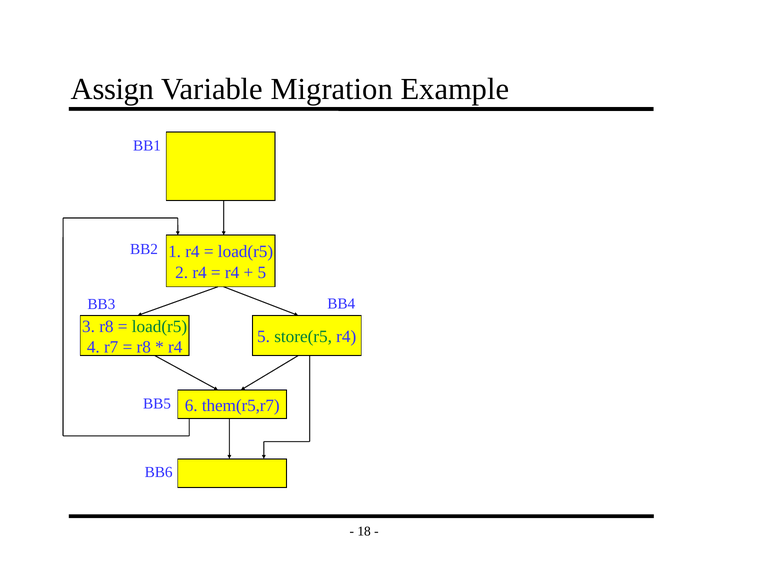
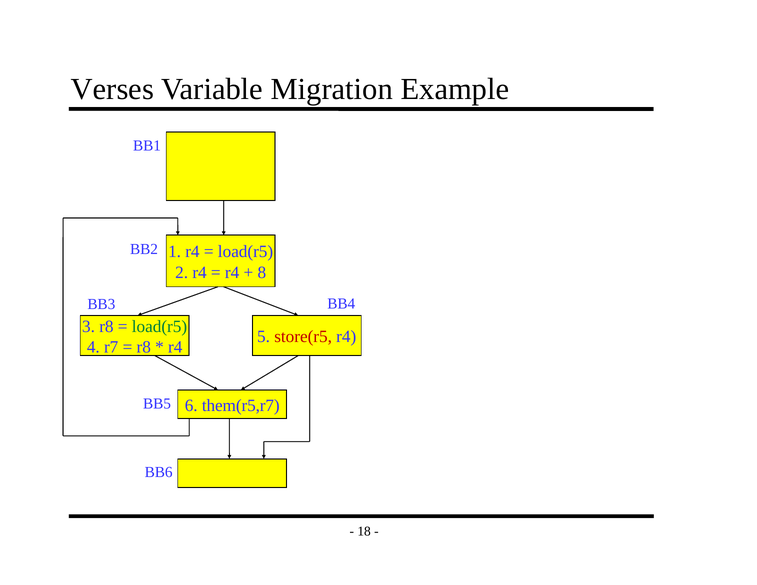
Assign: Assign -> Verses (112, 89)
5: 5 -> 8 (262, 272)
store(r5 colour: green -> red (303, 337)
